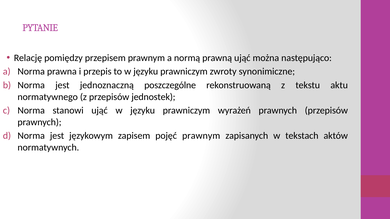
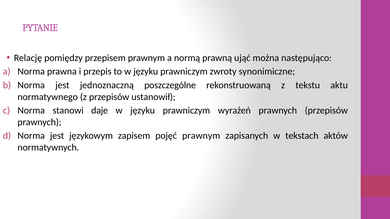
jednostek: jednostek -> ustanowił (153, 97)
stanowi ująć: ująć -> daje (100, 111)
